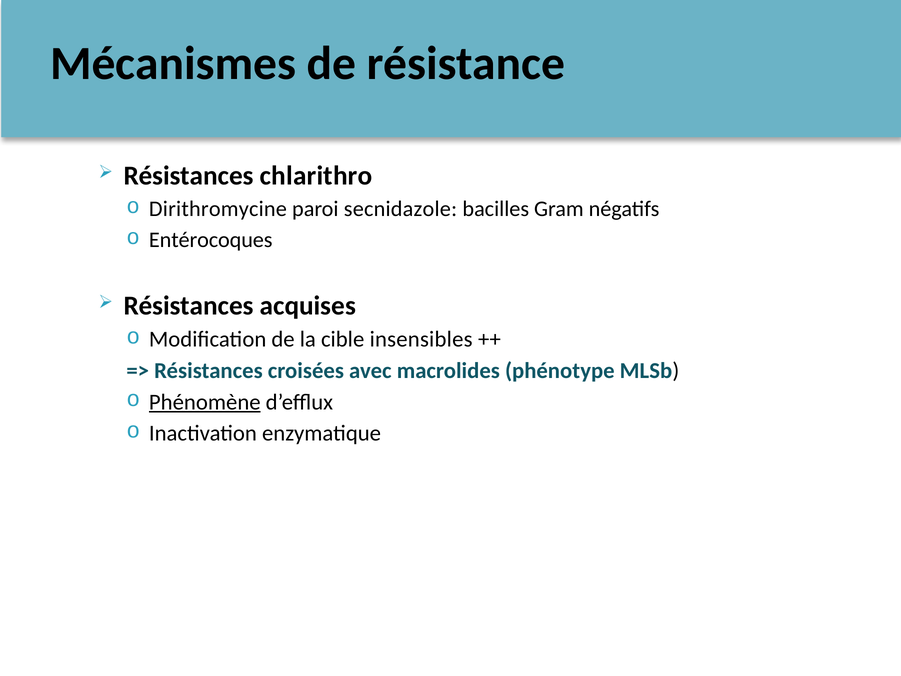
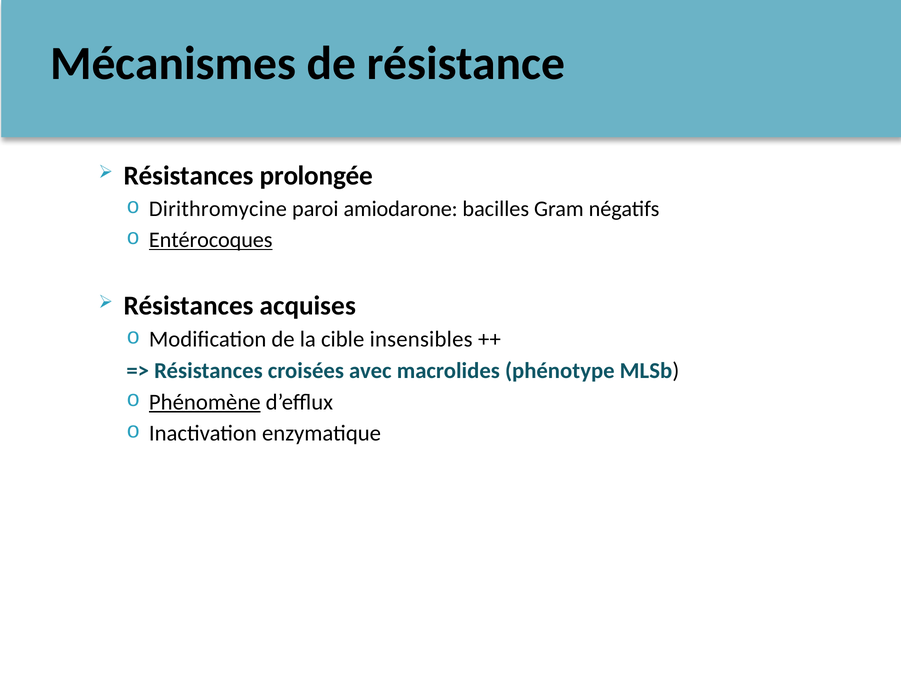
chlarithro: chlarithro -> prolongée (316, 176)
secnidazole: secnidazole -> amiodarone (401, 209)
Entérocoques underline: none -> present (211, 240)
